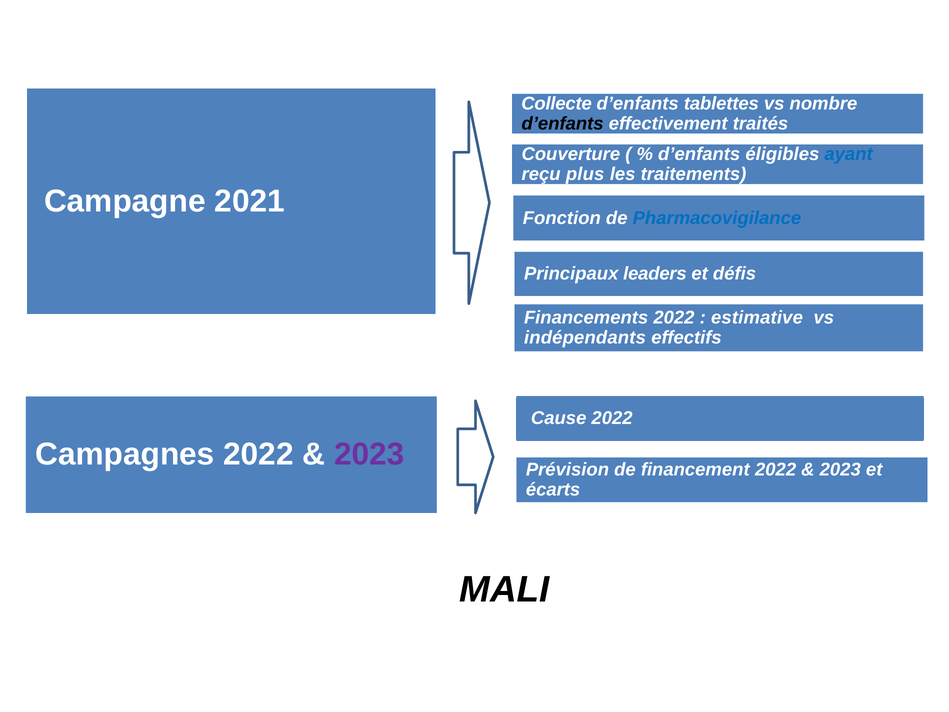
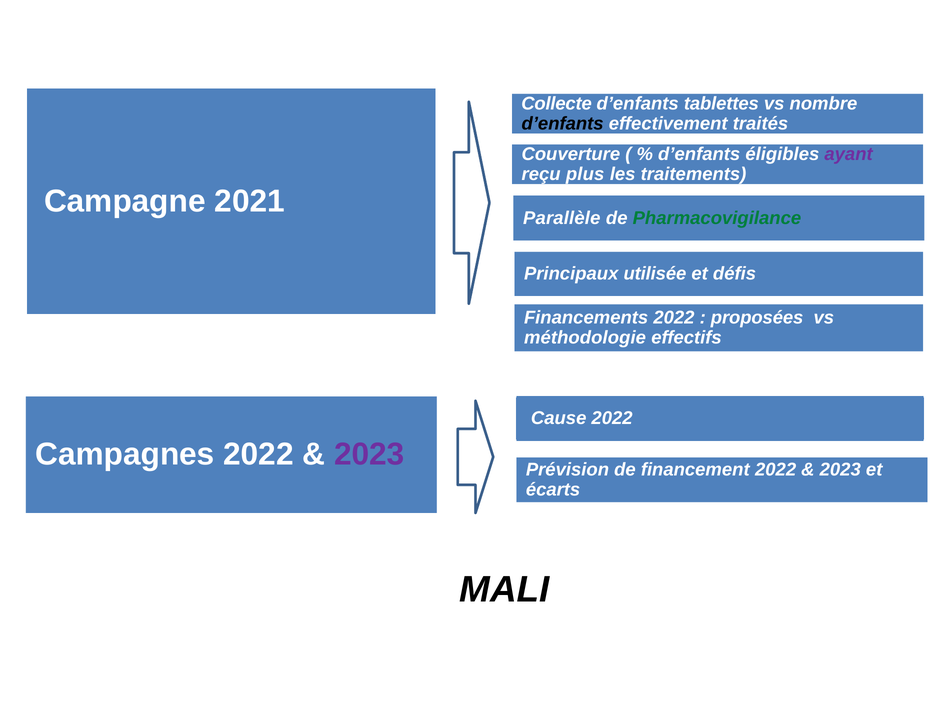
ayant colour: blue -> purple (849, 154)
Fonction: Fonction -> Parallèle (562, 218)
Pharmacovigilance colour: blue -> green (717, 218)
leaders: leaders -> utilisée (655, 274)
estimative: estimative -> proposées (757, 318)
indépendants: indépendants -> méthodologie (585, 338)
